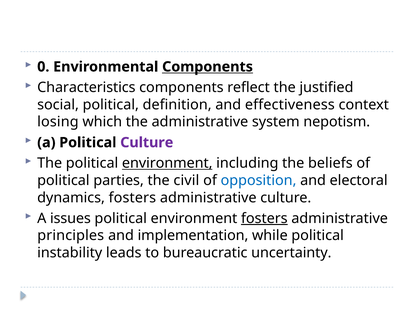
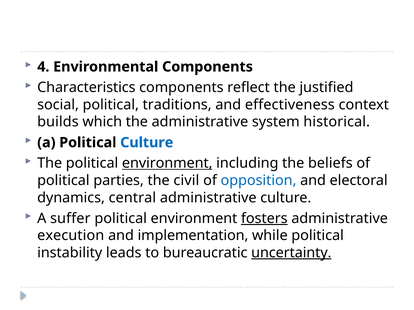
0: 0 -> 4 (43, 67)
Components underline: present -> none (208, 67)
definition: definition -> traditions (177, 105)
losing: losing -> builds (58, 122)
nepotism: nepotism -> historical (337, 122)
Culture colour: purple -> blue (147, 143)
dynamics fosters: fosters -> central (132, 198)
issues: issues -> suffer (70, 219)
principles: principles -> execution (71, 236)
uncertainty underline: none -> present (291, 253)
